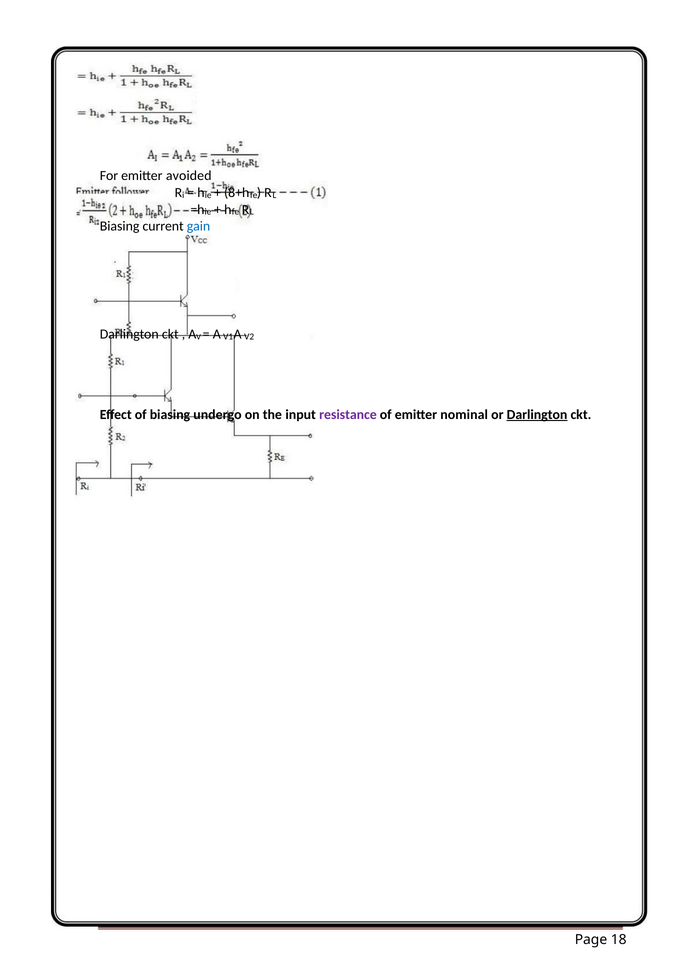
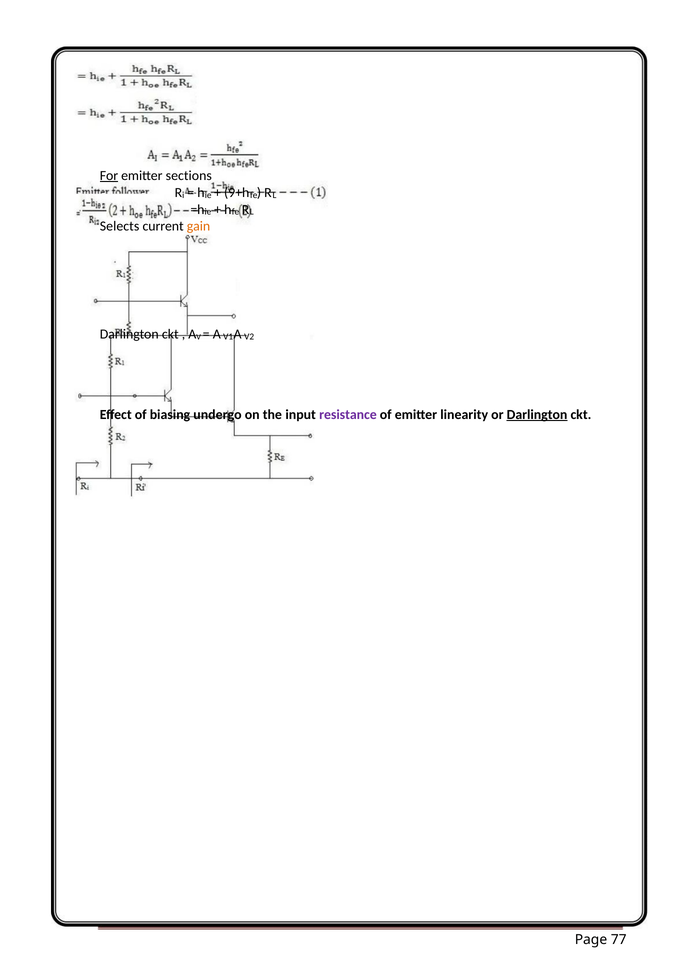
For underline: none -> present (109, 176)
avoided: avoided -> sections (189, 176)
8+h: 8+h -> 9+h (237, 193)
Biasing: Biasing -> Selects (120, 226)
gain colour: blue -> orange (198, 226)
nominal: nominal -> linearity (464, 415)
18: 18 -> 77 (619, 940)
